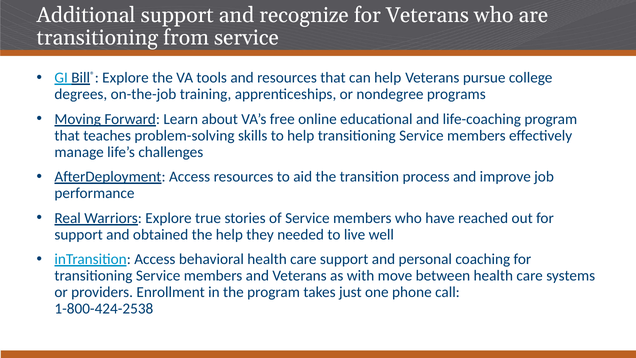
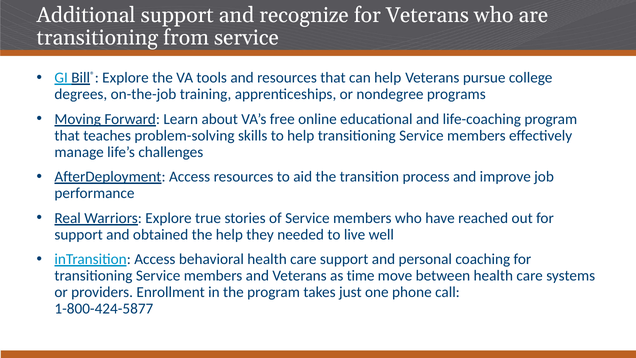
with: with -> time (361, 276)
1-800-424-2538: 1-800-424-2538 -> 1-800-424-5877 (104, 309)
